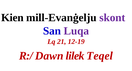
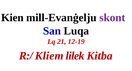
Luqa colour: purple -> black (76, 31)
Dawn: Dawn -> Kliem (49, 56)
Teqel: Teqel -> Kitba (100, 56)
